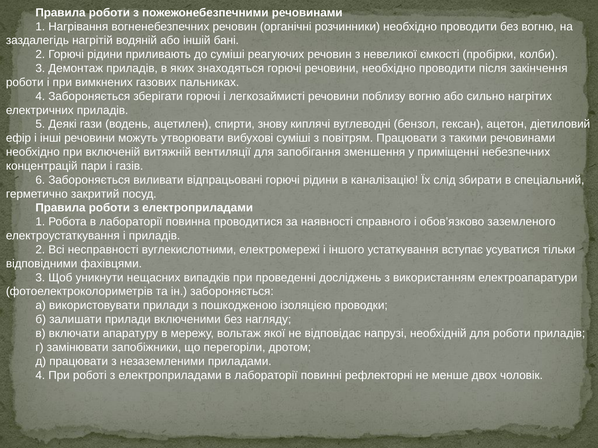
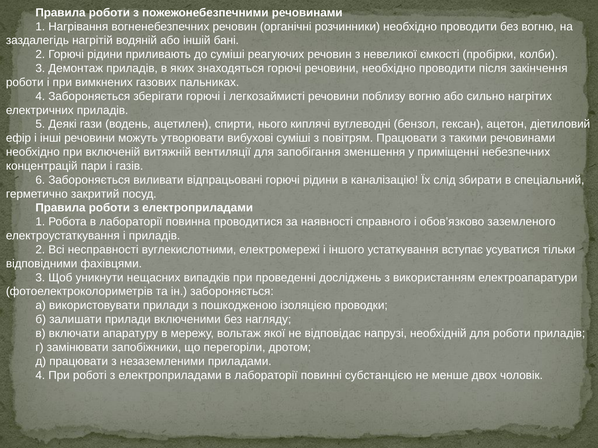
знову: знову -> нього (273, 124)
рефлекторні: рефлекторні -> субстанцією (379, 376)
